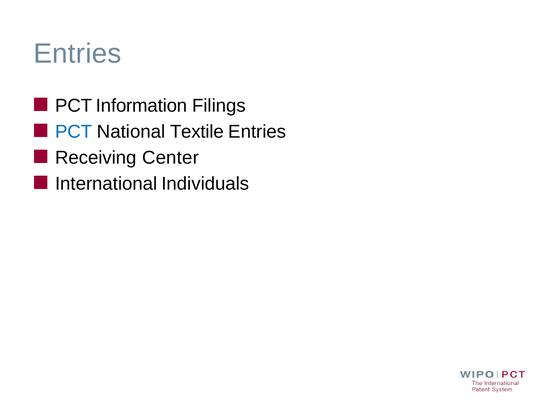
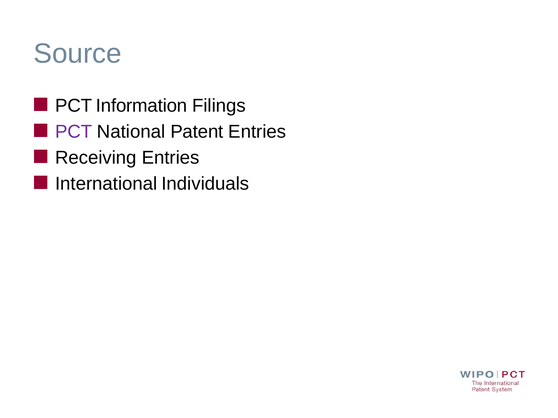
Entries: Entries -> Source (78, 54)
PCT colour: blue -> purple (74, 132)
Textile: Textile -> Patent (197, 132)
Receiving Center: Center -> Entries (171, 158)
